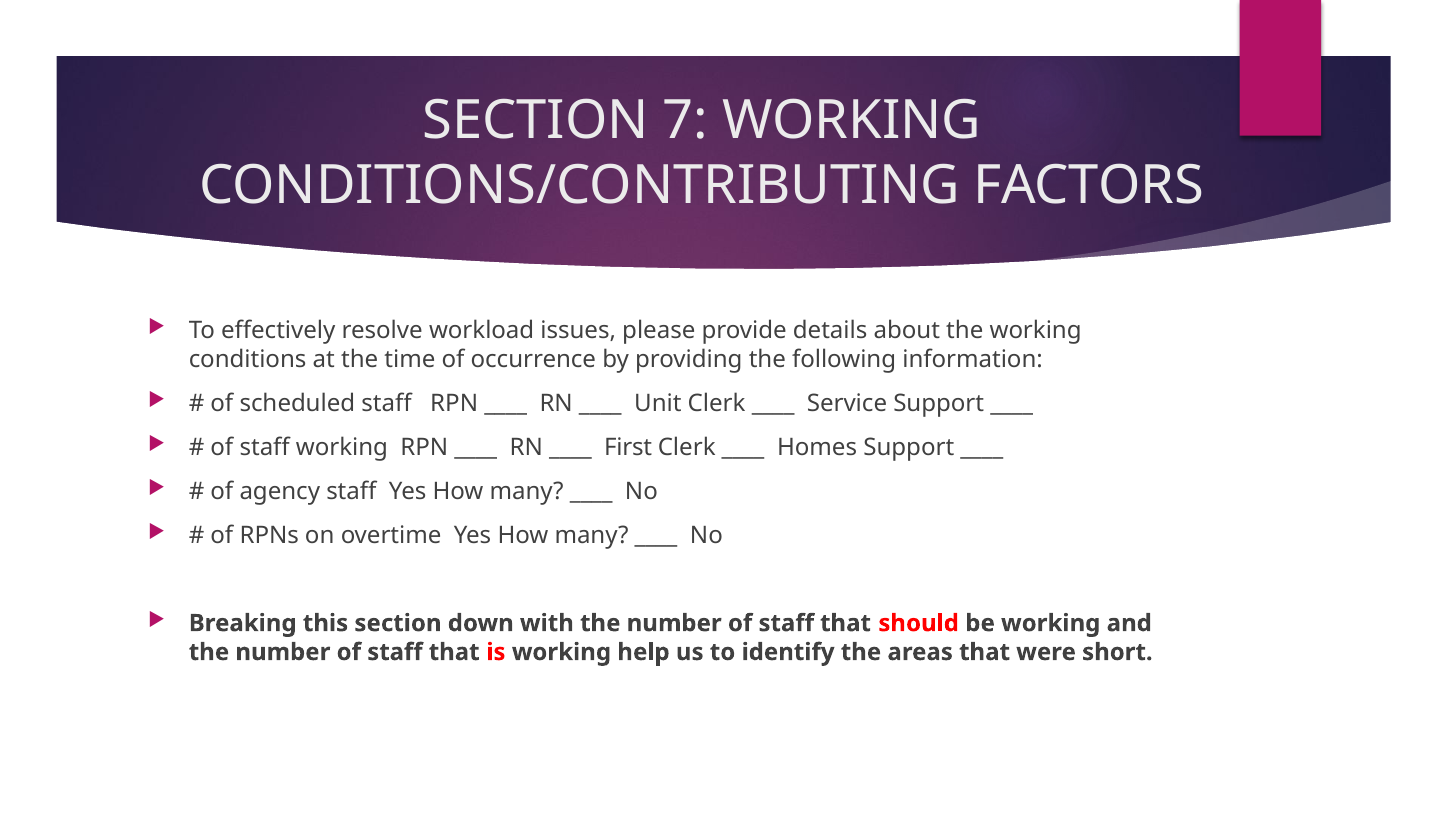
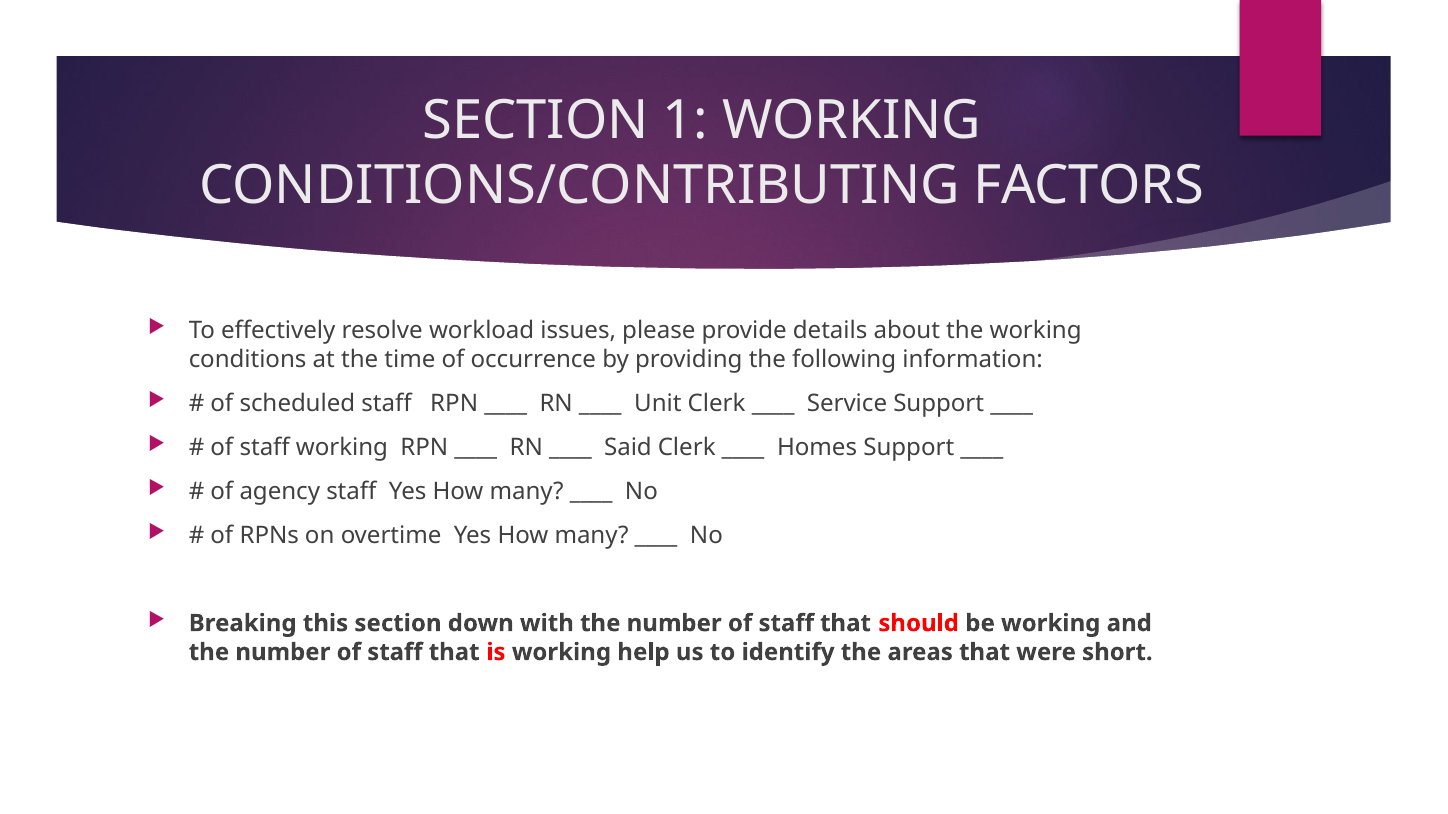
7: 7 -> 1 (686, 121)
First: First -> Said (628, 448)
